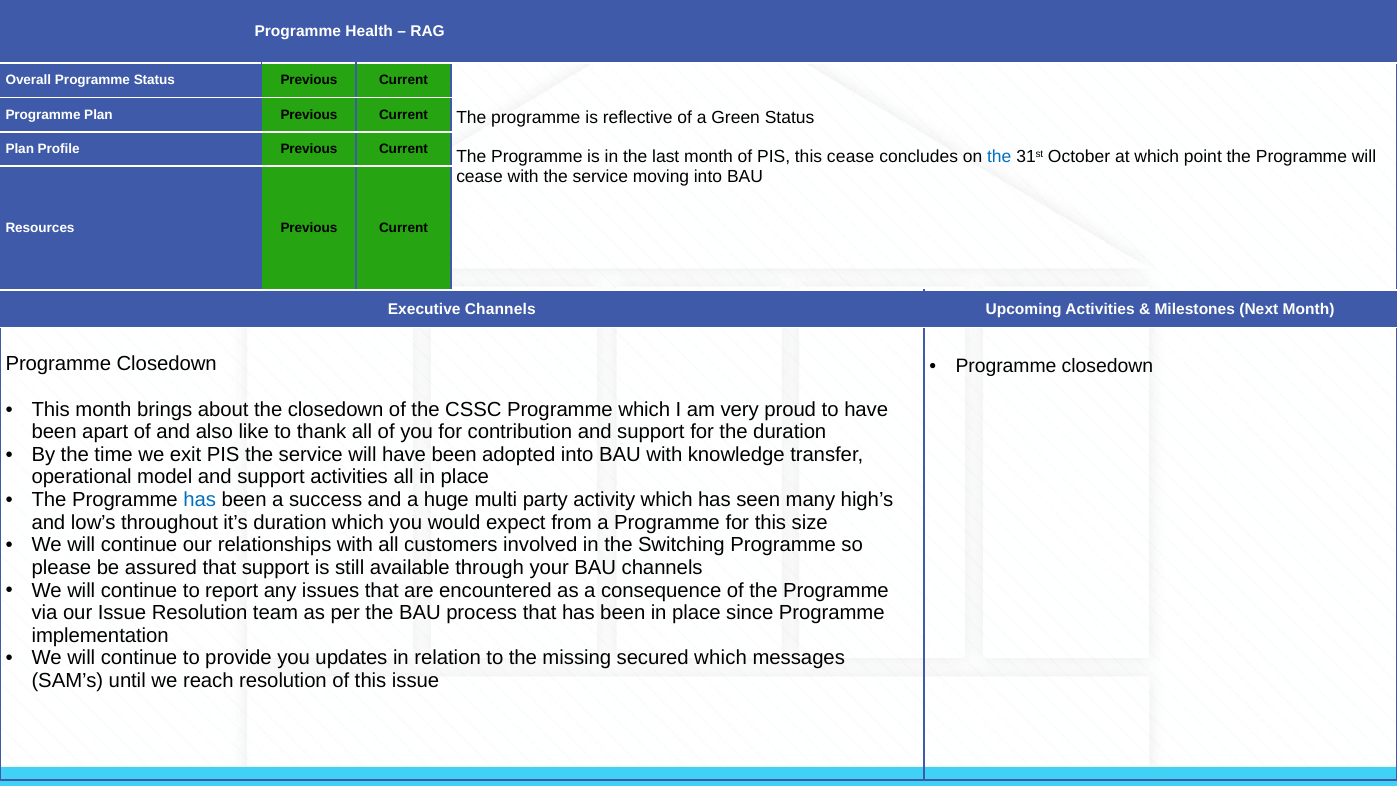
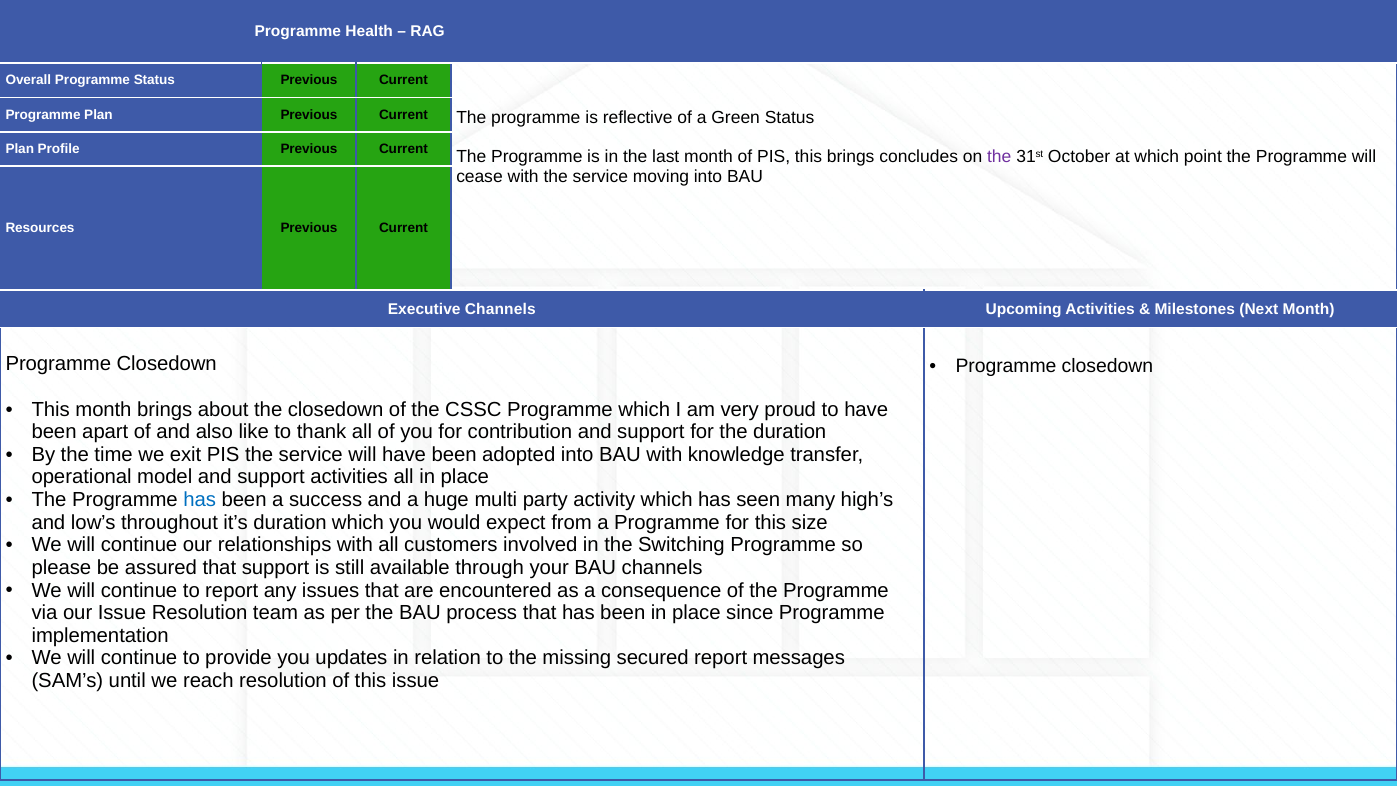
this cease: cease -> brings (851, 157)
the colour: blue -> purple (999, 157)
secured which: which -> report (721, 658)
